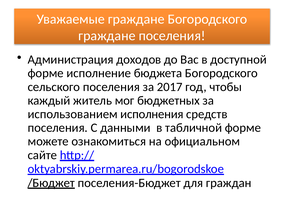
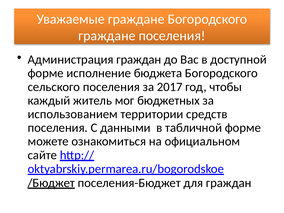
Администрация доходов: доходов -> граждан (139, 60)
исполнения: исполнения -> территории (152, 114)
